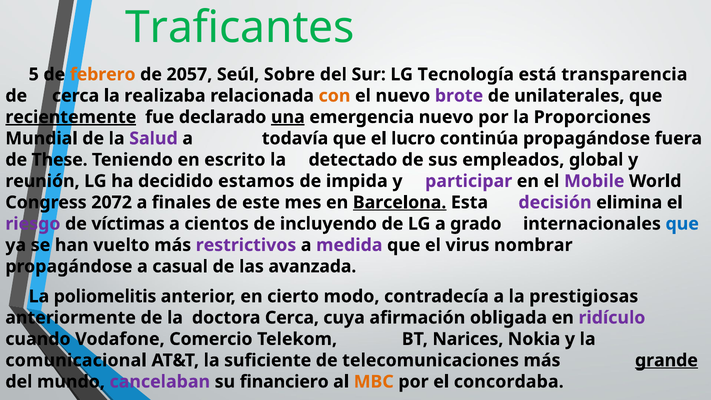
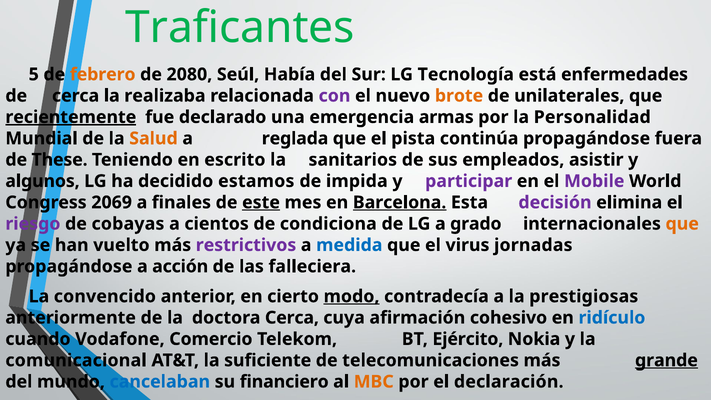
2057: 2057 -> 2080 (189, 74)
Sobre: Sobre -> Había (290, 74)
transparencia: transparencia -> enfermedades (625, 74)
con colour: orange -> purple (334, 96)
brote colour: purple -> orange (459, 96)
una underline: present -> none (288, 117)
emergencia nuevo: nuevo -> armas (446, 117)
Proporciones: Proporciones -> Personalidad (592, 117)
Salud colour: purple -> orange (153, 138)
todavía: todavía -> reglada (295, 138)
lucro: lucro -> pista (413, 138)
detectado: detectado -> sanitarios (353, 160)
global: global -> asistir (596, 160)
reunión: reunión -> algunos (43, 181)
2072: 2072 -> 2069 (112, 202)
este underline: none -> present (261, 202)
víctimas: víctimas -> cobayas (128, 224)
incluyendo: incluyendo -> condiciona (328, 224)
que colour: blue -> orange (682, 224)
medida colour: purple -> blue (349, 245)
nombrar: nombrar -> jornadas (533, 245)
casual: casual -> acción (180, 266)
avanzada: avanzada -> falleciera (312, 266)
poliomelitis: poliomelitis -> convencido (105, 296)
modo underline: none -> present (352, 296)
obligada: obligada -> cohesivo (509, 318)
ridículo colour: purple -> blue (612, 318)
Narices: Narices -> Ejército (468, 339)
cancelaban colour: purple -> blue (160, 382)
concordaba: concordaba -> declaración (509, 382)
